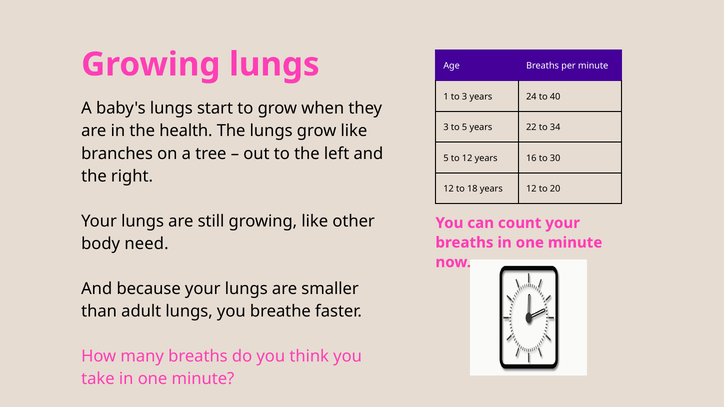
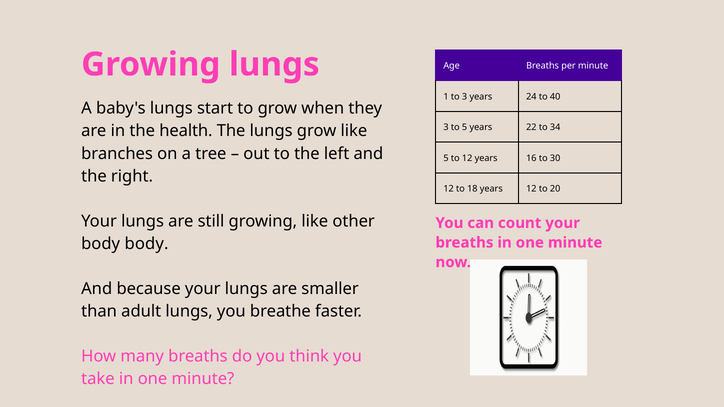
body need: need -> body (147, 244)
